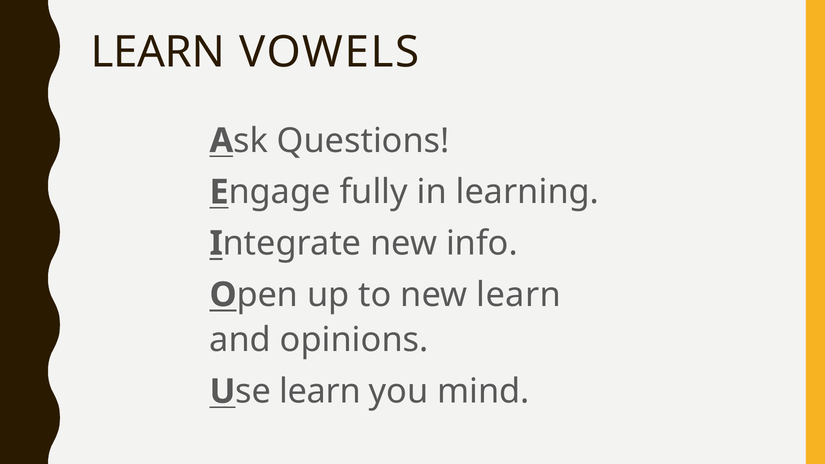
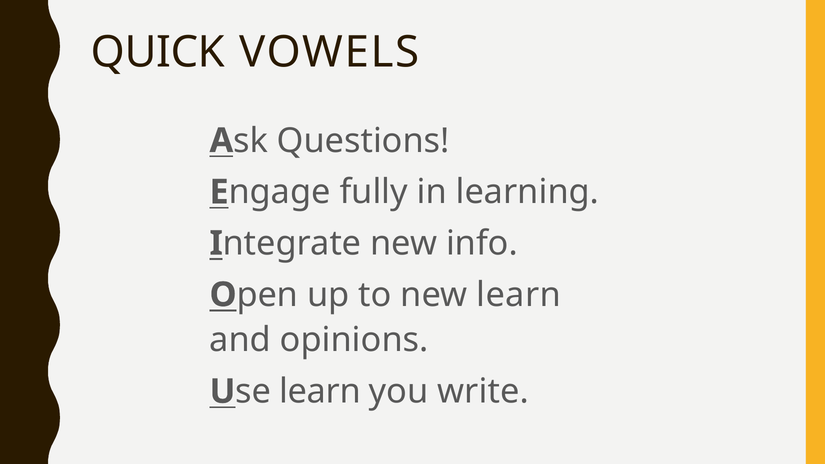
LEARN: LEARN -> QUICK (158, 52)
mind: mind -> write (483, 392)
